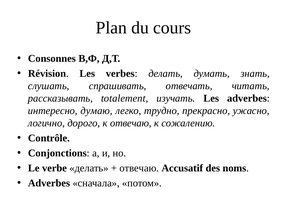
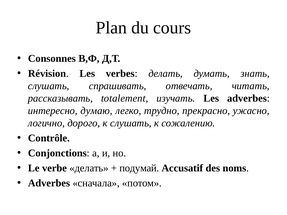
к отвечаю: отвечаю -> слушать (131, 123)
отвечаю: отвечаю -> подумай (139, 168)
